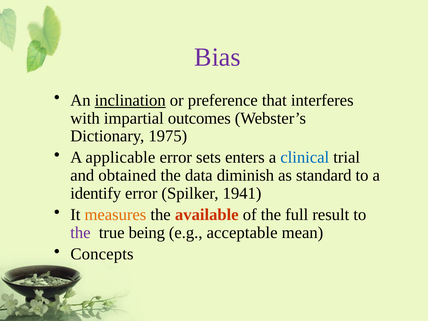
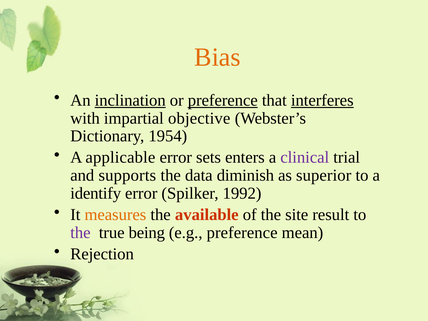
Bias colour: purple -> orange (218, 57)
preference underline: none -> present (223, 100)
interferes underline: none -> present (322, 100)
outcomes: outcomes -> objective (199, 118)
1975: 1975 -> 1954 (168, 136)
clinical colour: blue -> purple (305, 157)
obtained: obtained -> supports (127, 175)
standard: standard -> superior (324, 175)
1941: 1941 -> 1992 (242, 193)
full: full -> site (297, 215)
e.g acceptable: acceptable -> preference (242, 233)
Concepts: Concepts -> Rejection (102, 254)
